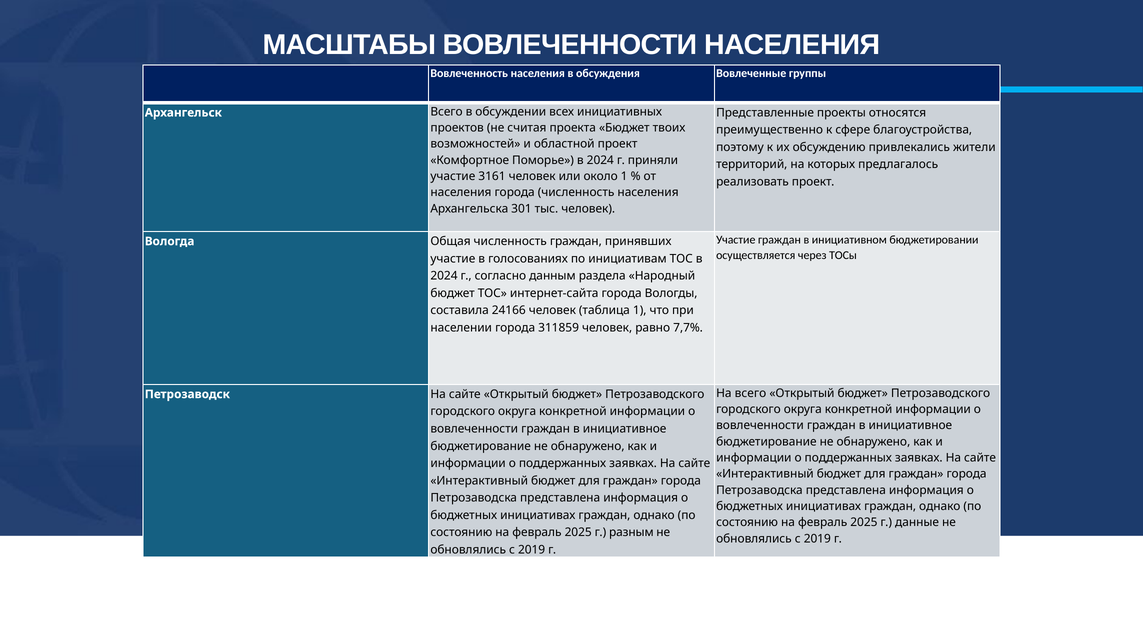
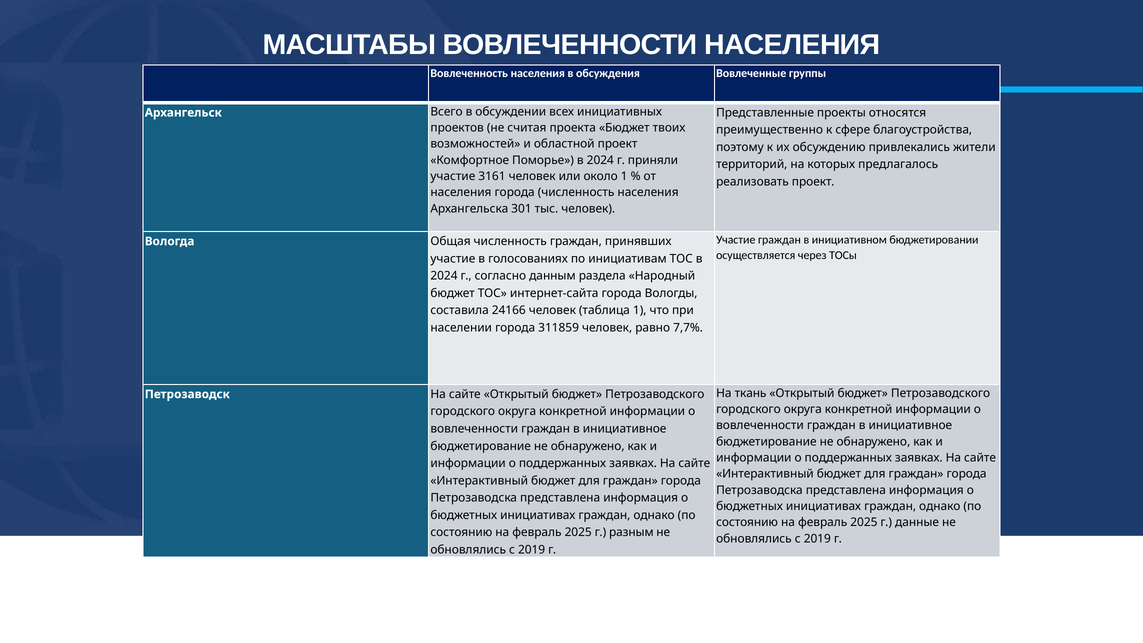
На всего: всего -> ткань (751, 393)
